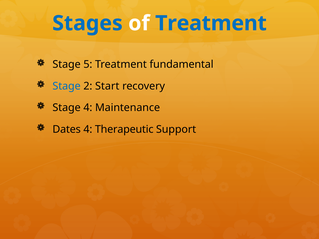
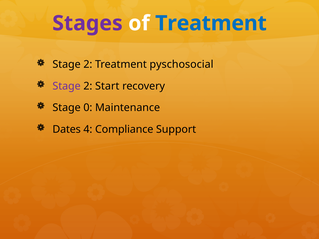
Stages colour: blue -> purple (87, 23)
5: 5 -> 2 (88, 65)
fundamental: fundamental -> pyschosocial (181, 65)
Stage colour: blue -> purple (67, 86)
Stage 4: 4 -> 0 (88, 108)
Therapeutic: Therapeutic -> Compliance (124, 129)
